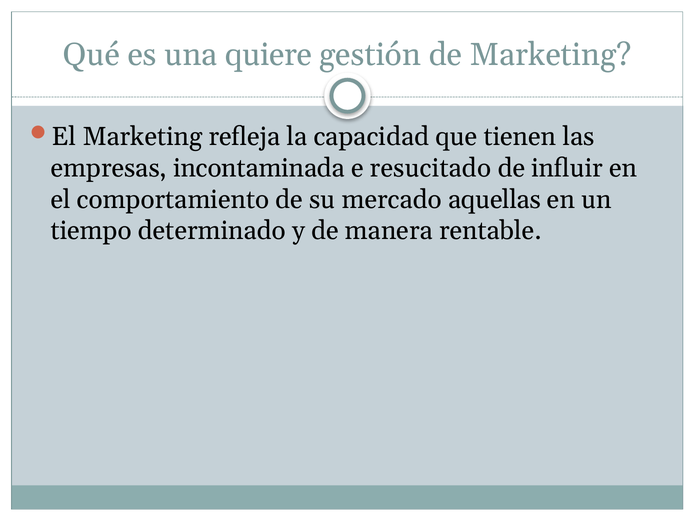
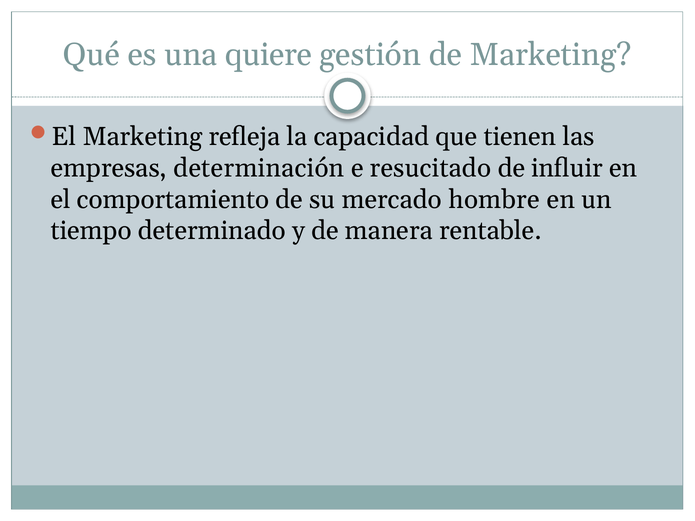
incontaminada: incontaminada -> determinación (259, 168)
aquellas: aquellas -> hombre (494, 200)
